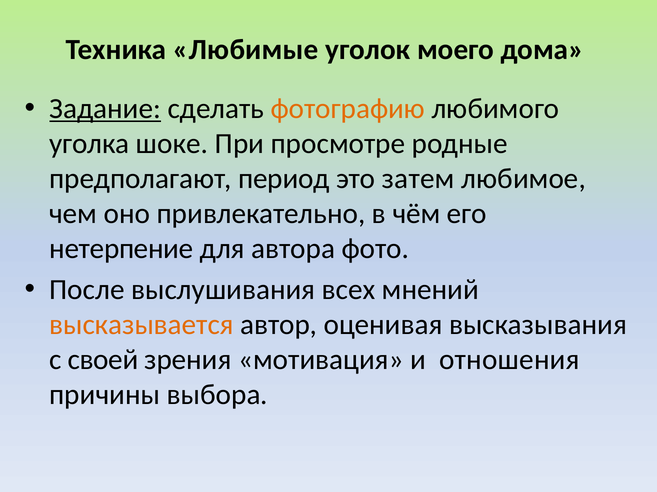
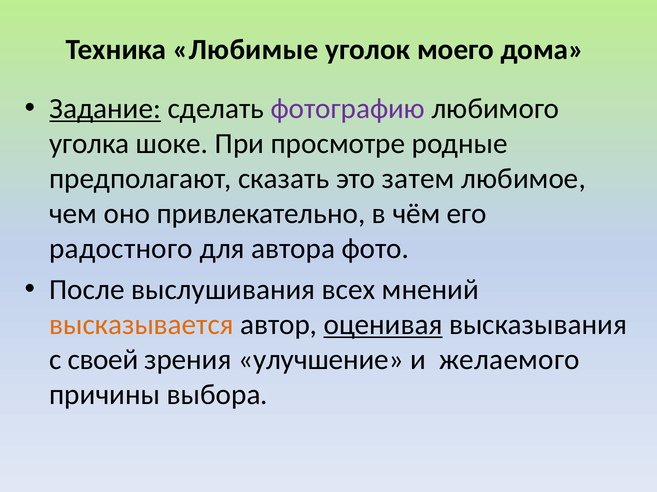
фотографию colour: orange -> purple (348, 109)
период: период -> сказать (284, 179)
нетерпение: нетерпение -> радостного (121, 249)
оценивая underline: none -> present (383, 325)
мотивация: мотивация -> улучшение (321, 360)
отношения: отношения -> желаемого (509, 360)
